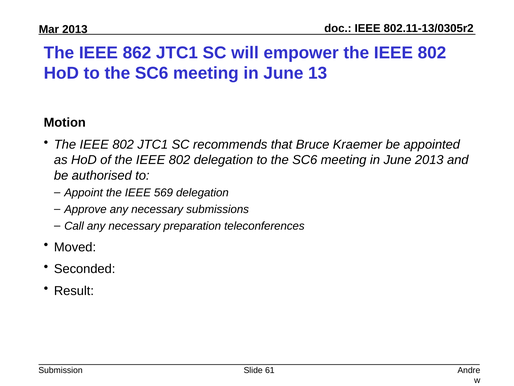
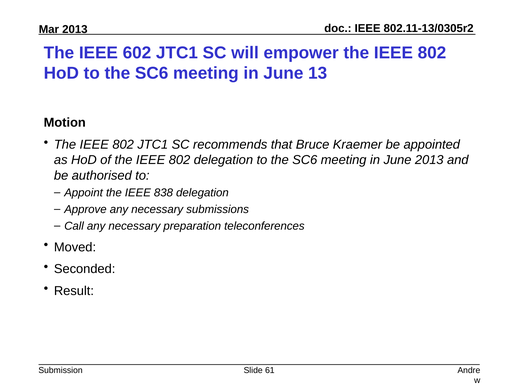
862: 862 -> 602 (137, 53)
569: 569 -> 838 (163, 193)
